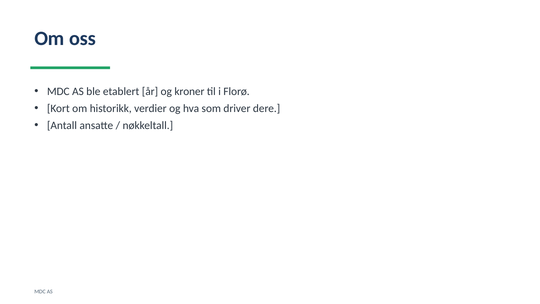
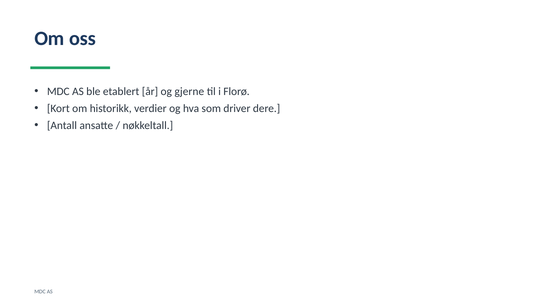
kroner: kroner -> gjerne (189, 91)
